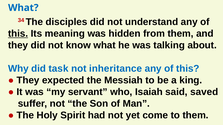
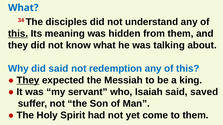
did task: task -> said (59, 69)
inheritance: inheritance -> redemption (116, 69)
They underline: none -> present (28, 81)
